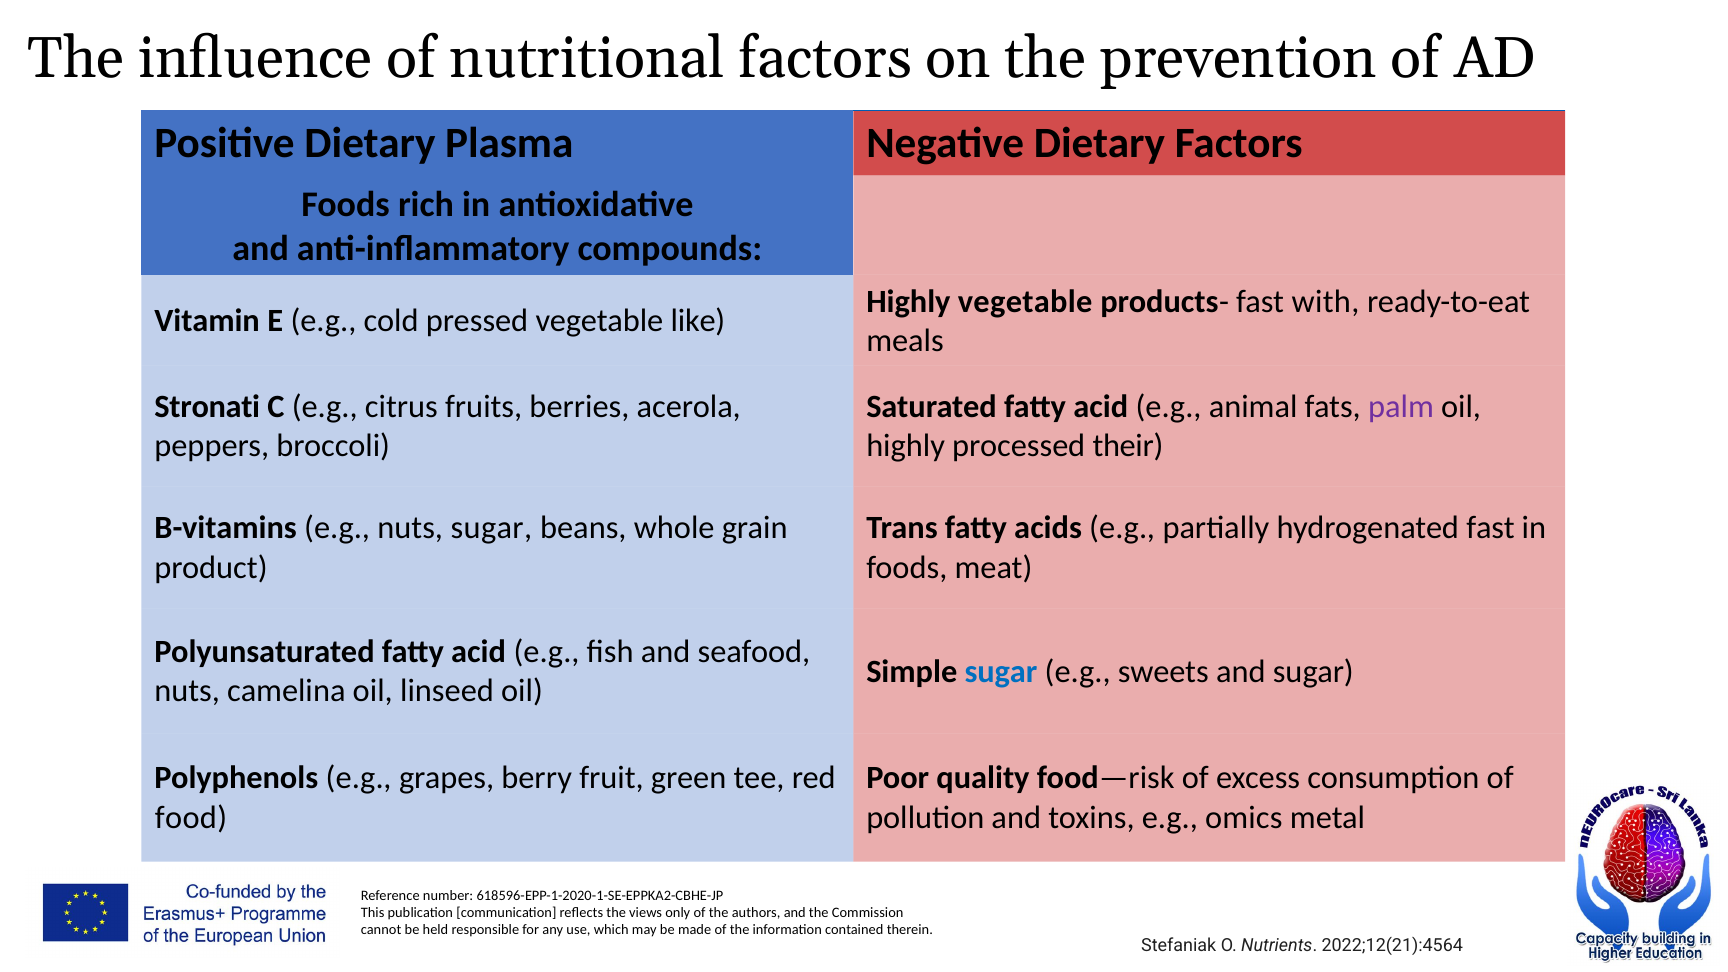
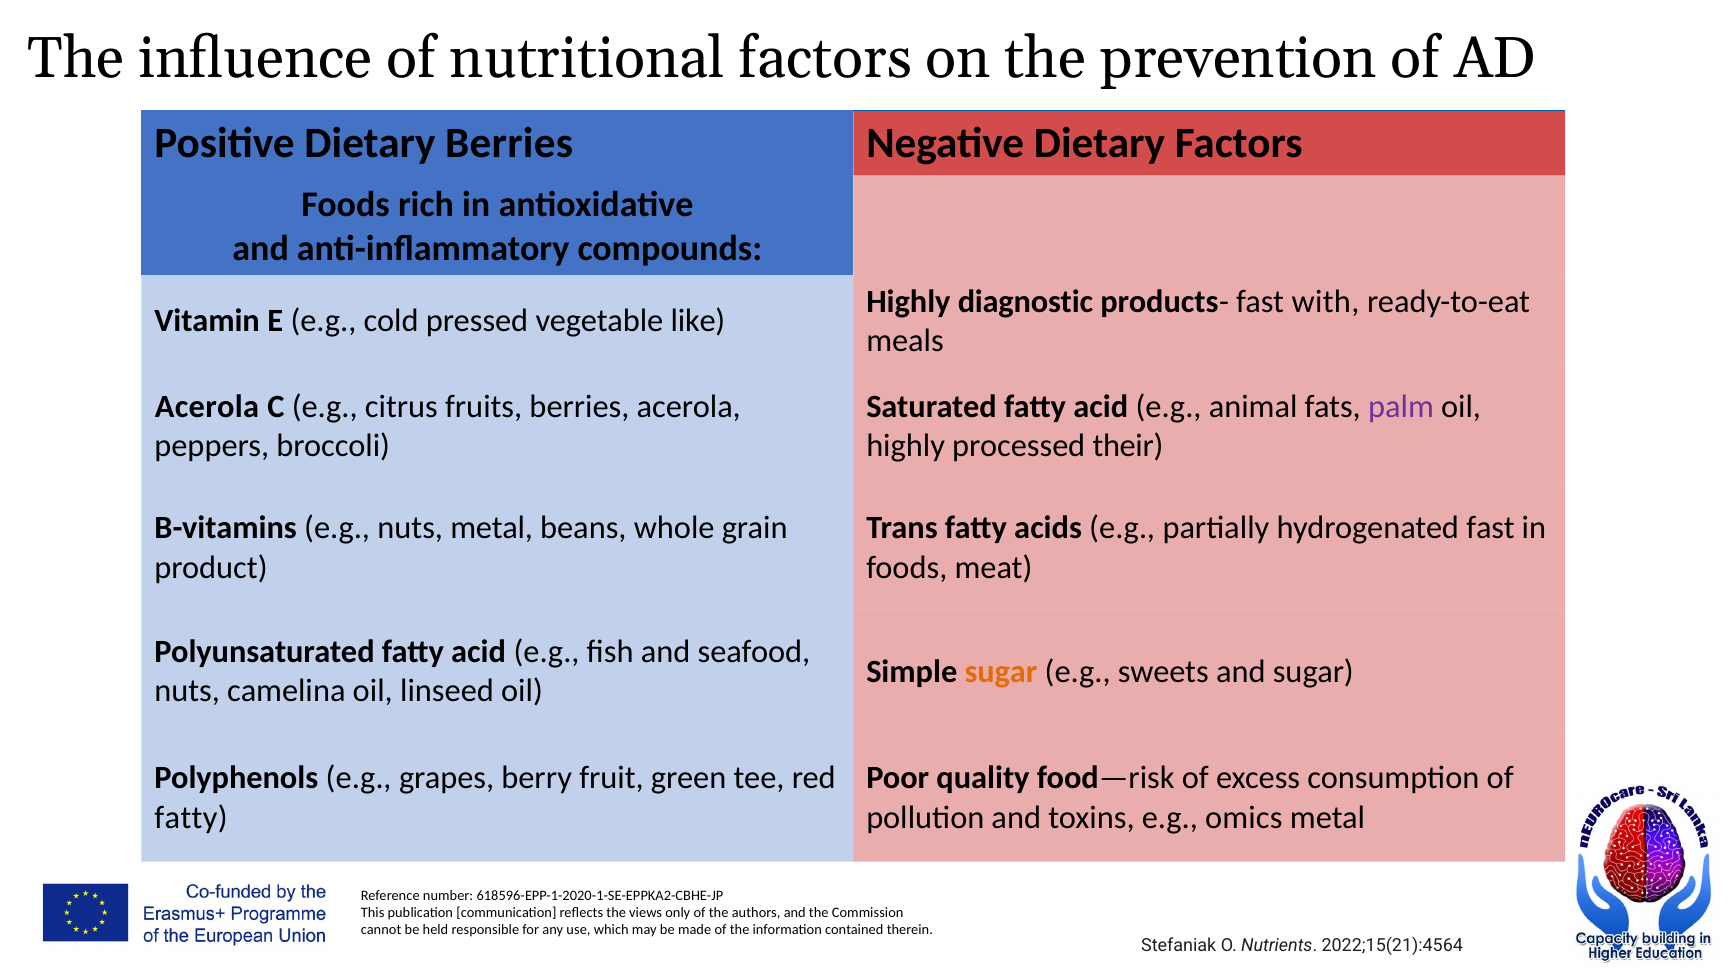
Dietary Plasma: Plasma -> Berries (509, 144)
Highly vegetable: vegetable -> diagnostic (1025, 301)
Stronati: Stronati -> Acerola (207, 407)
nuts sugar: sugar -> metal (492, 528)
sugar colour: blue -> orange (1001, 671)
food: food -> fatty (191, 818)
2022;12(21):4564: 2022;12(21):4564 -> 2022;15(21):4564 (1392, 945)
